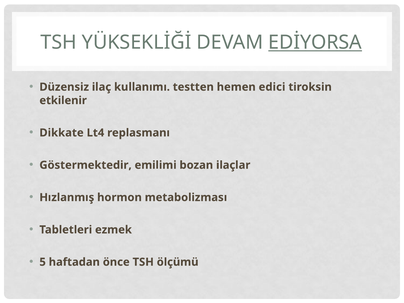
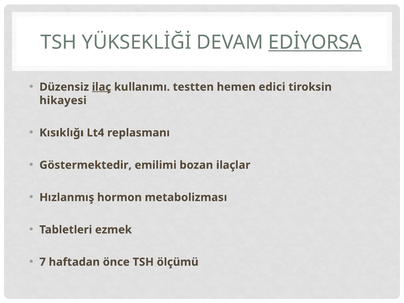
ilaç underline: none -> present (102, 87)
etkilenir: etkilenir -> hikayesi (63, 100)
Dikkate: Dikkate -> Kısıklığı (62, 133)
5: 5 -> 7 (43, 262)
